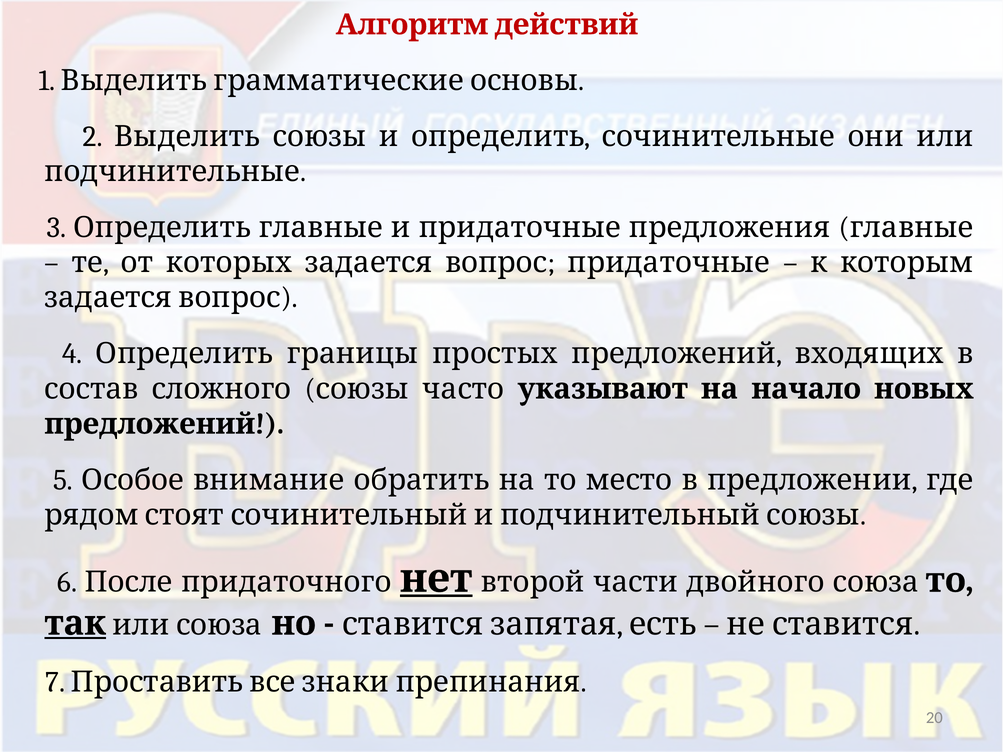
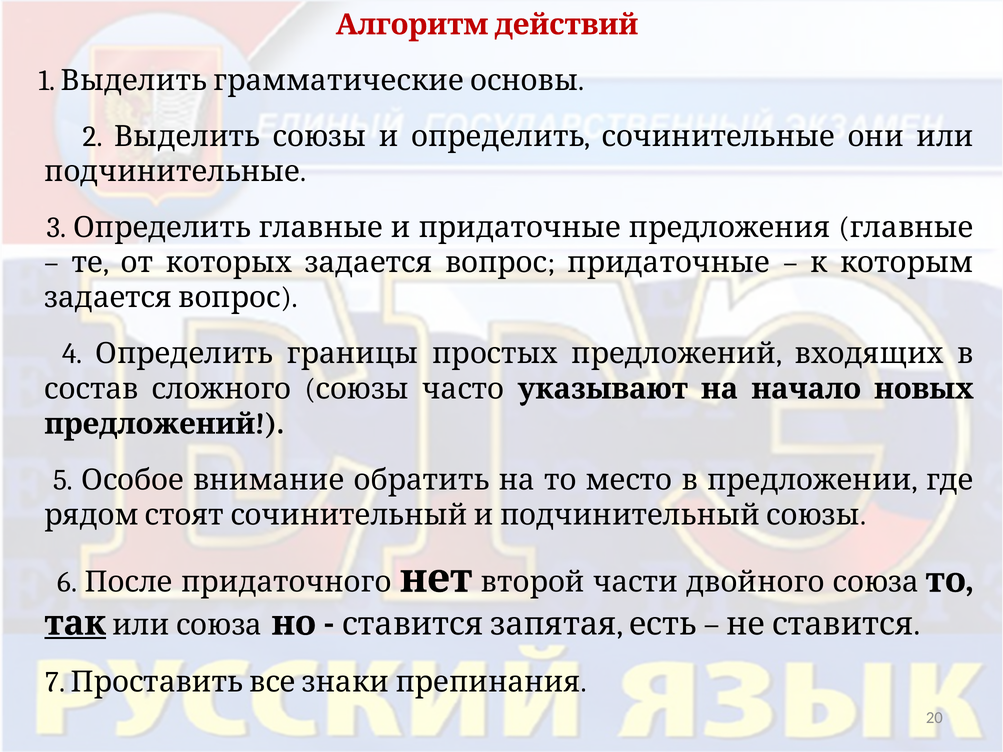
нет underline: present -> none (436, 579)
